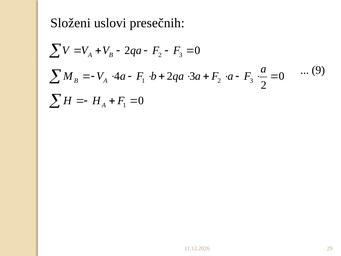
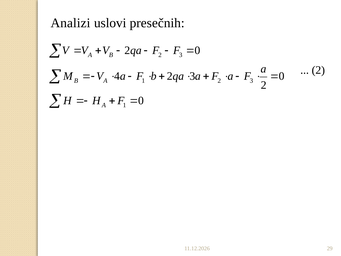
Složeni: Složeni -> Analizi (70, 23)
9: 9 -> 2 (318, 70)
